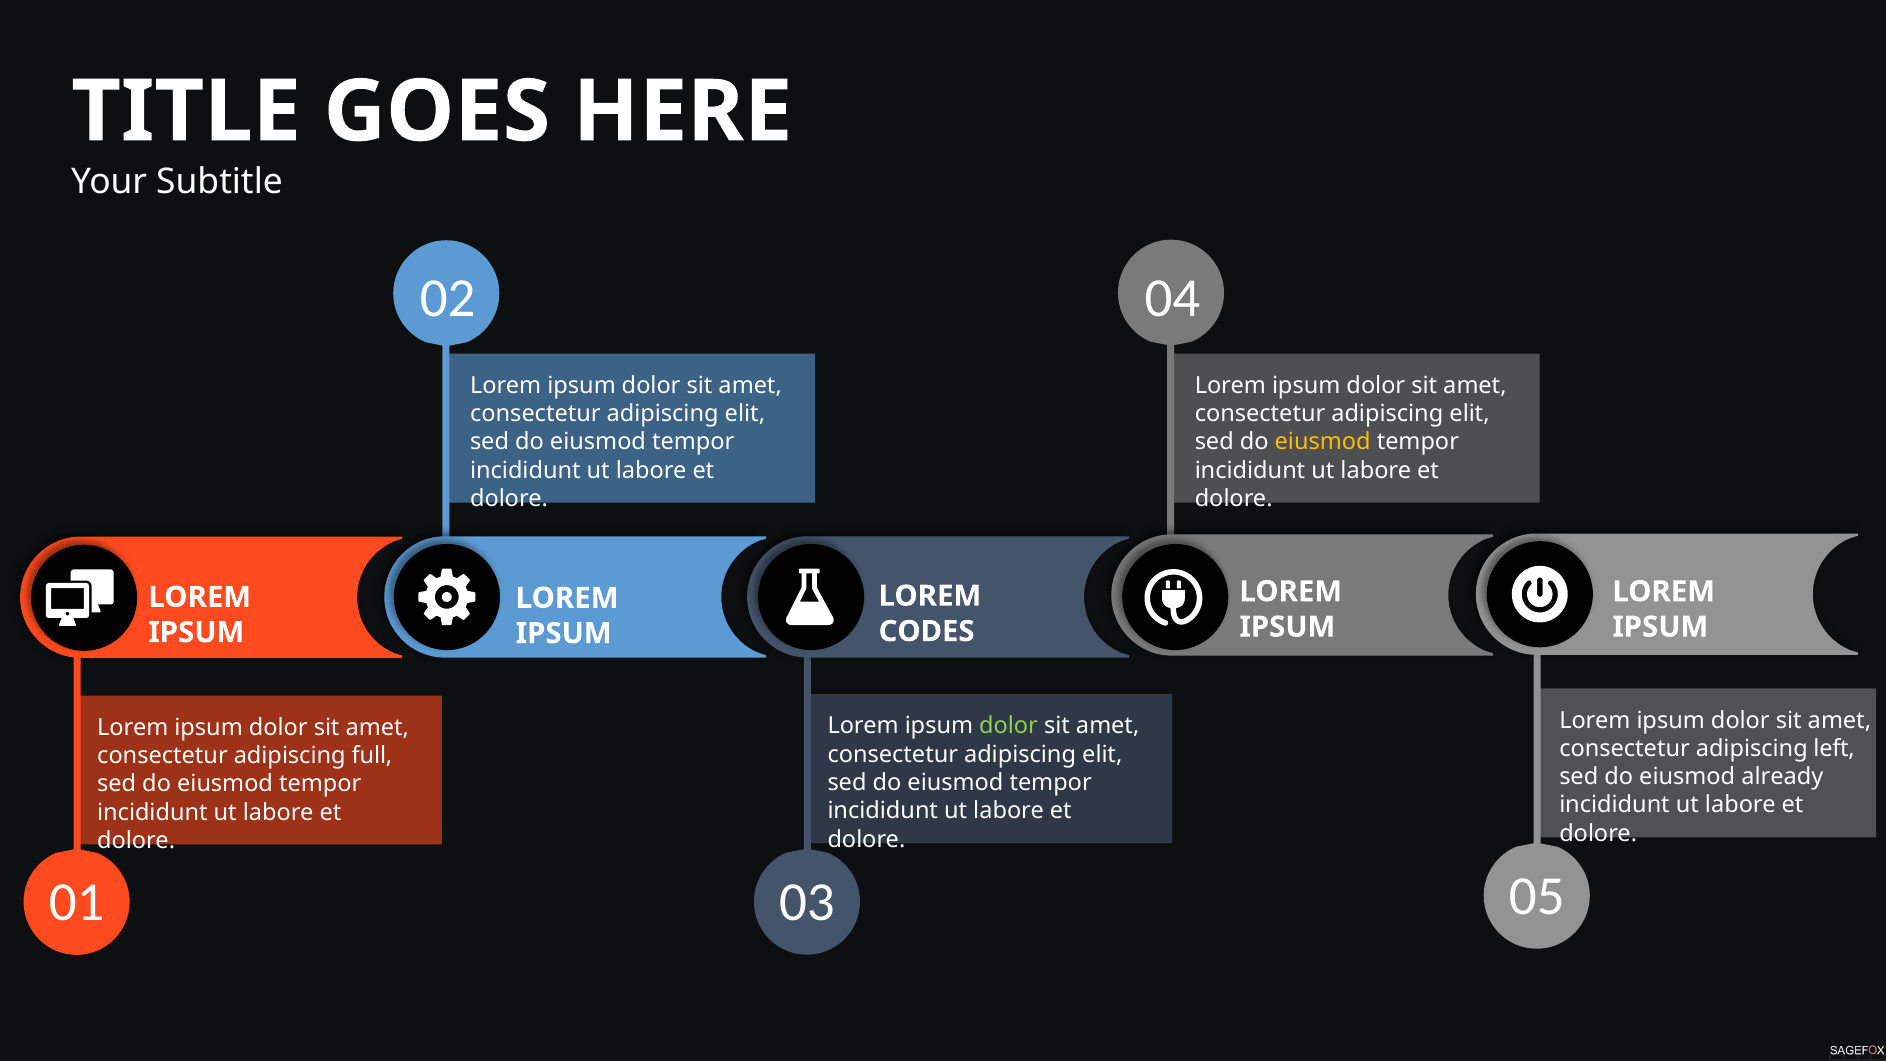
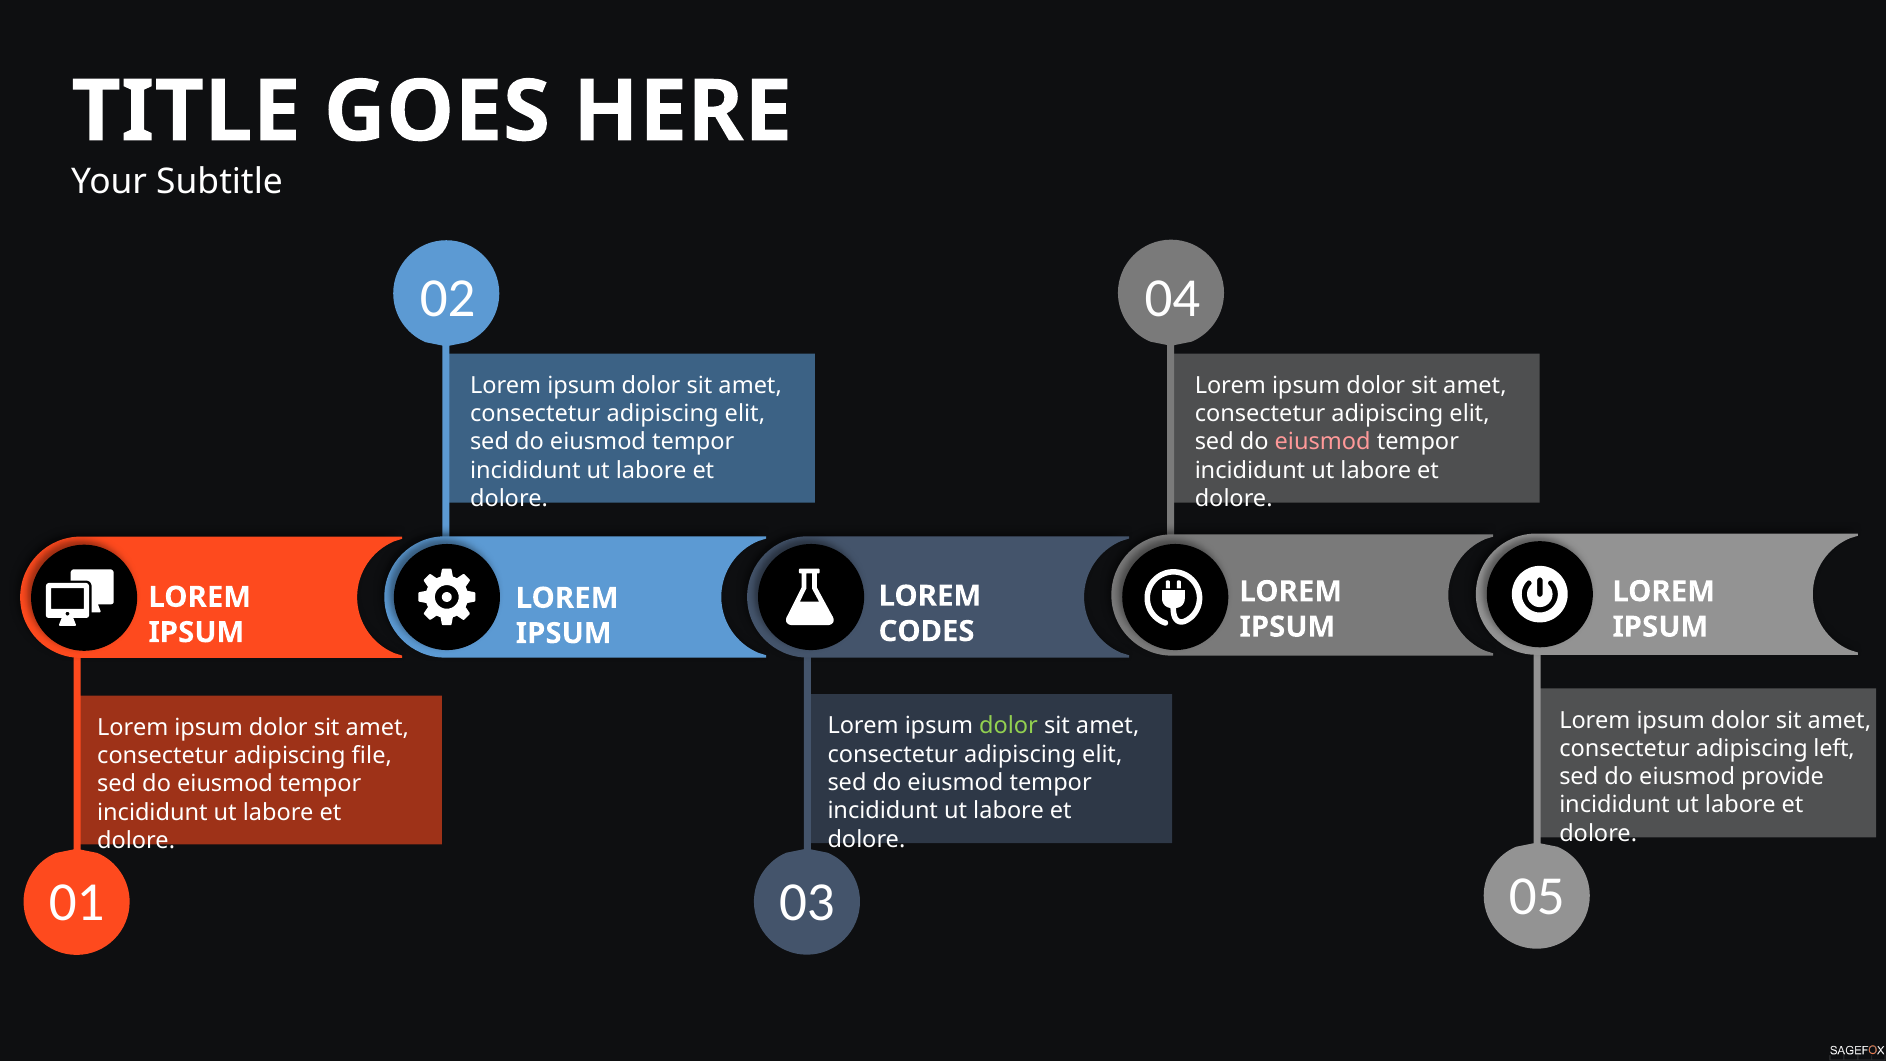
eiusmod colour: yellow -> pink (1323, 442)
full: full -> file (372, 756)
already: already -> provide (1782, 777)
